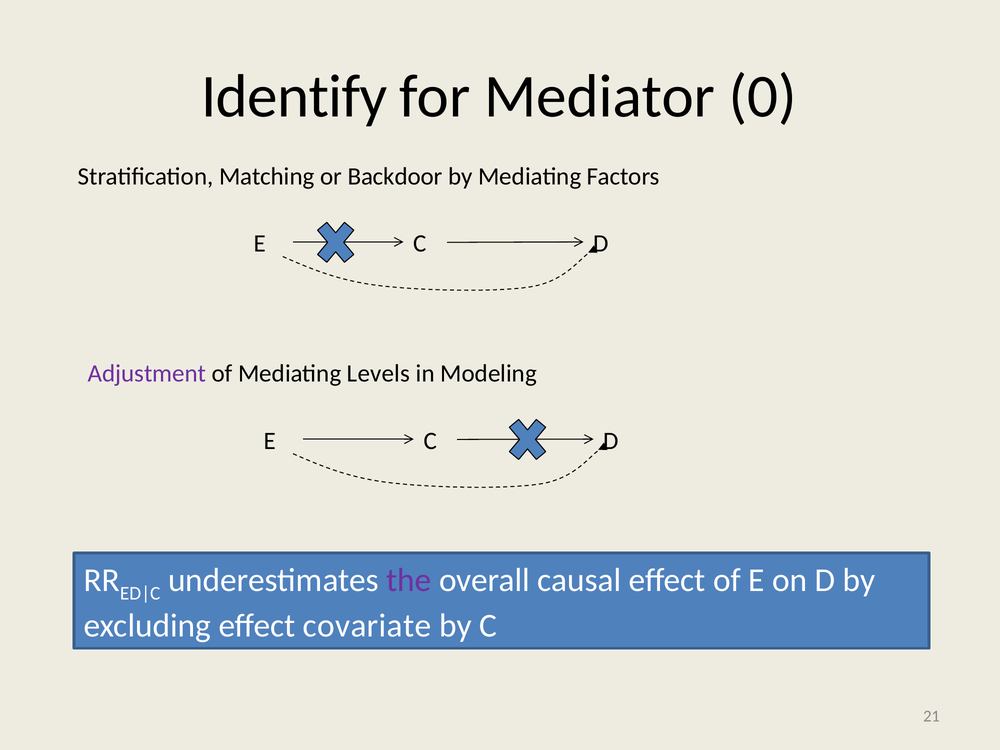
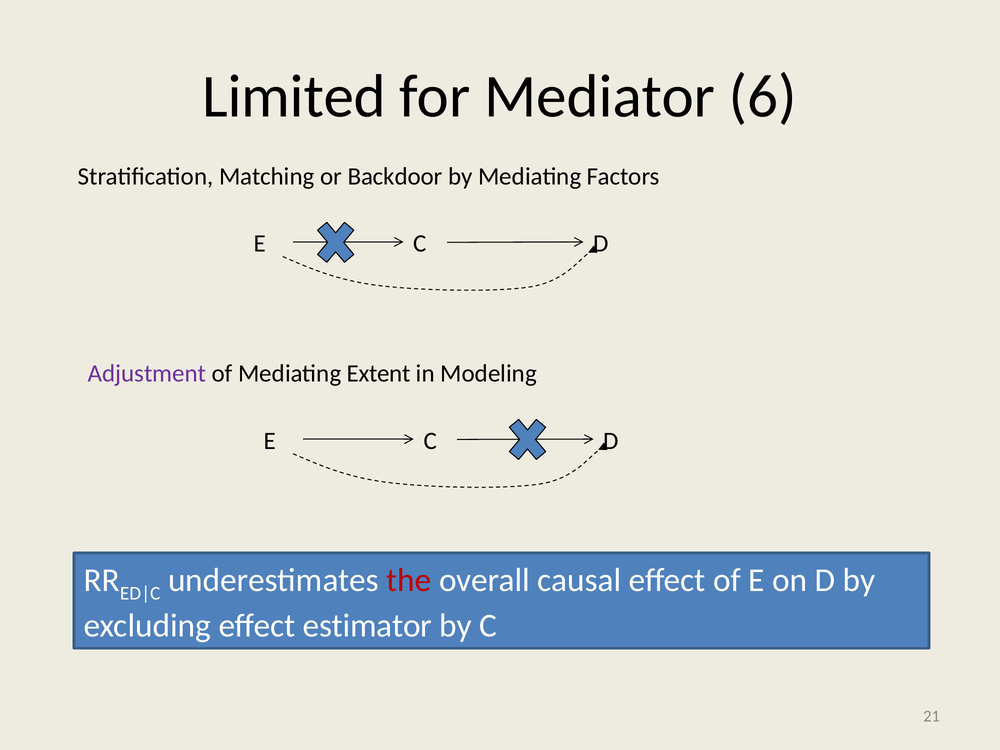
Identify: Identify -> Limited (294, 97)
0: 0 -> 6 (763, 97)
Levels: Levels -> Extent (379, 374)
the colour: purple -> red (409, 580)
covariate: covariate -> estimator (367, 626)
